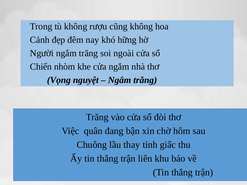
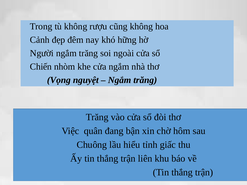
thay: thay -> hiểu (132, 145)
